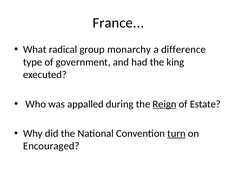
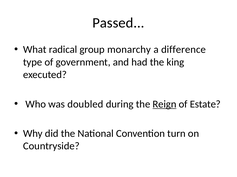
France: France -> Passed (118, 23)
appalled: appalled -> doubled (85, 105)
turn underline: present -> none (176, 134)
Encouraged: Encouraged -> Countryside (51, 147)
